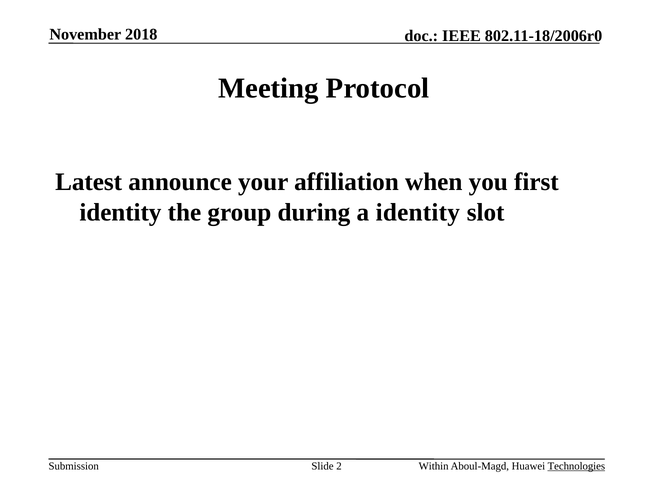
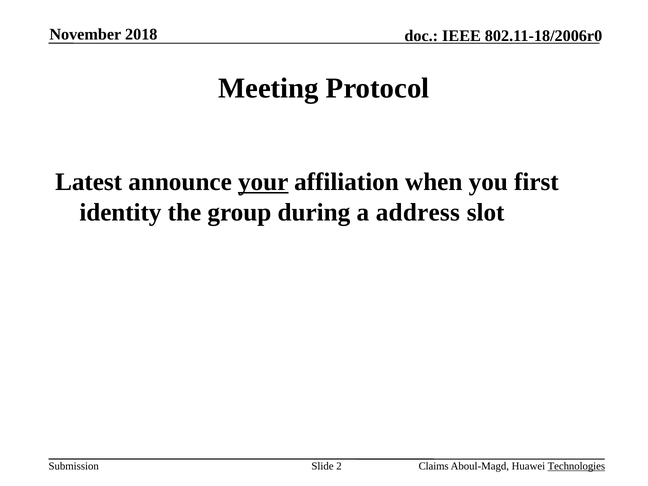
your underline: none -> present (263, 182)
a identity: identity -> address (418, 212)
Within: Within -> Claims (434, 466)
